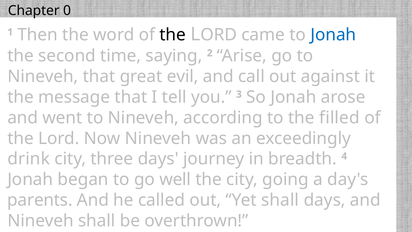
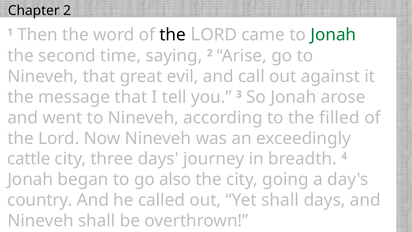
Chapter 0: 0 -> 2 (67, 11)
Jonah colour: blue -> green (333, 35)
drink: drink -> cattle (29, 159)
well: well -> also (175, 179)
parents: parents -> country (40, 200)
